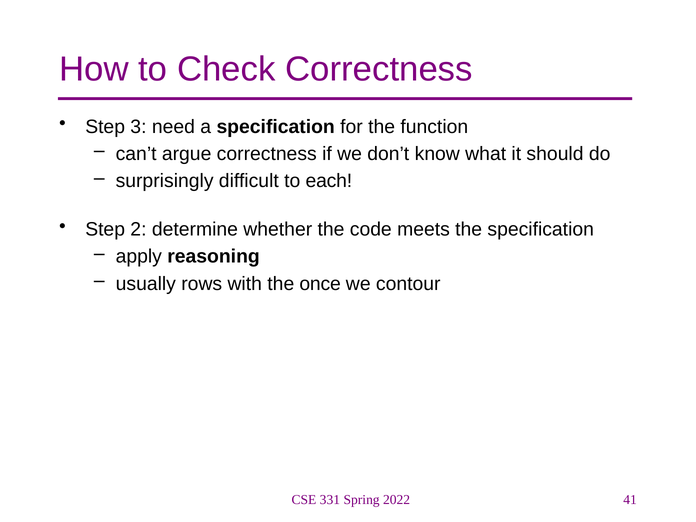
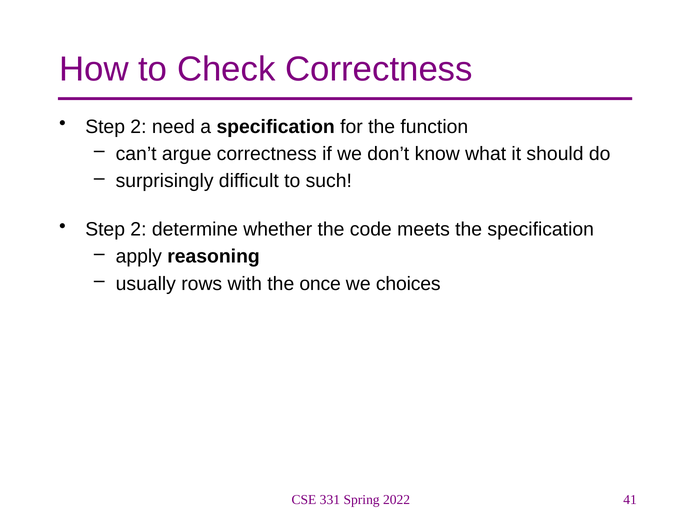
3: 3 -> 2 (138, 127)
each: each -> such (329, 181)
contour: contour -> choices (408, 284)
